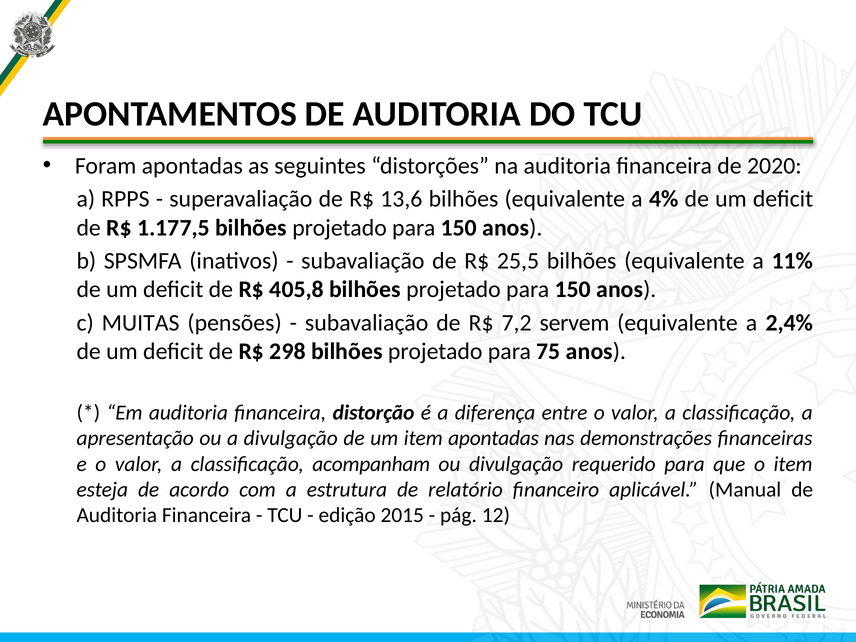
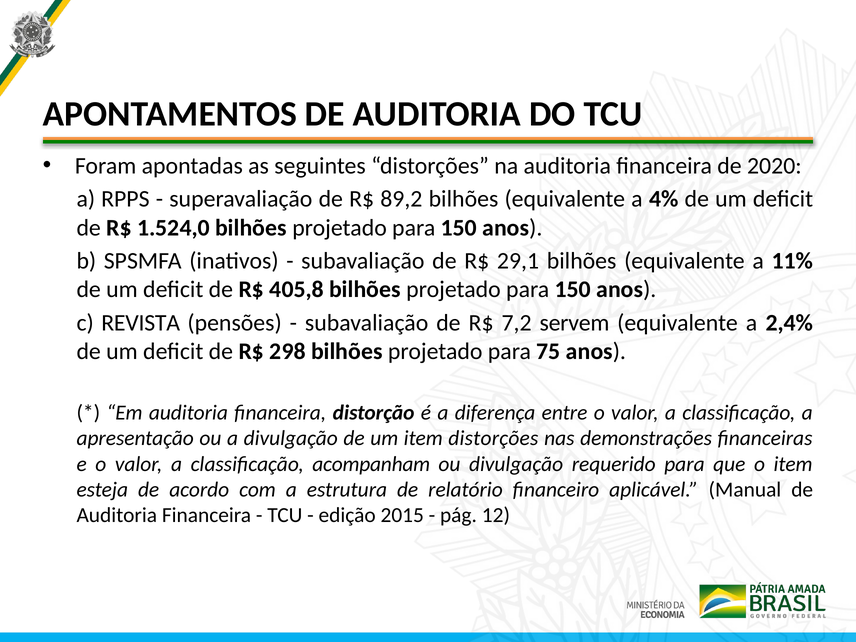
13,6: 13,6 -> 89,2 (401, 199)
1.177,5: 1.177,5 -> 1.524,0 (173, 228)
25,5: 25,5 -> 29,1 (518, 261)
MUITAS: MUITAS -> REVISTA (141, 323)
item apontadas: apontadas -> distorções (493, 438)
